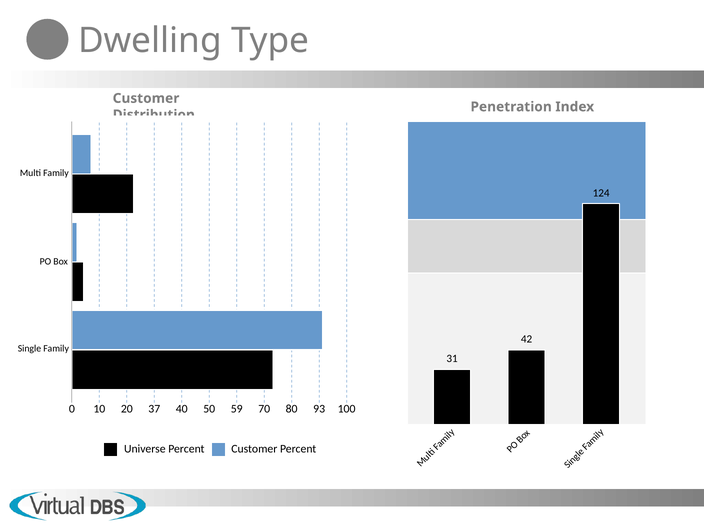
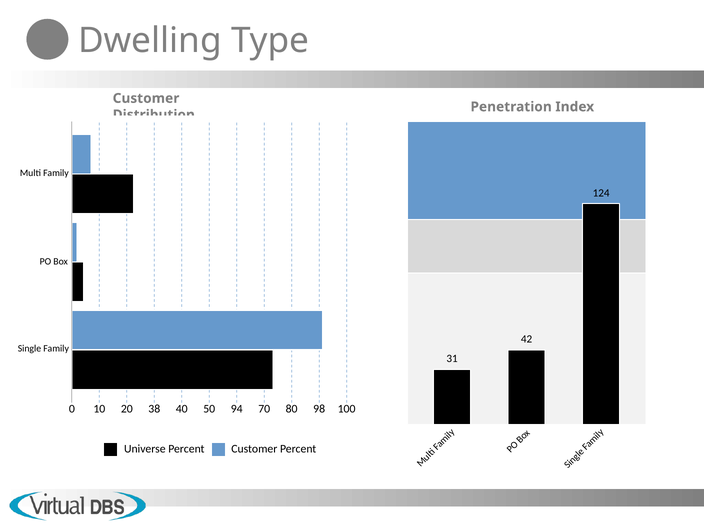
37: 37 -> 38 (154, 409)
59: 59 -> 94 (237, 409)
93: 93 -> 98 (319, 409)
